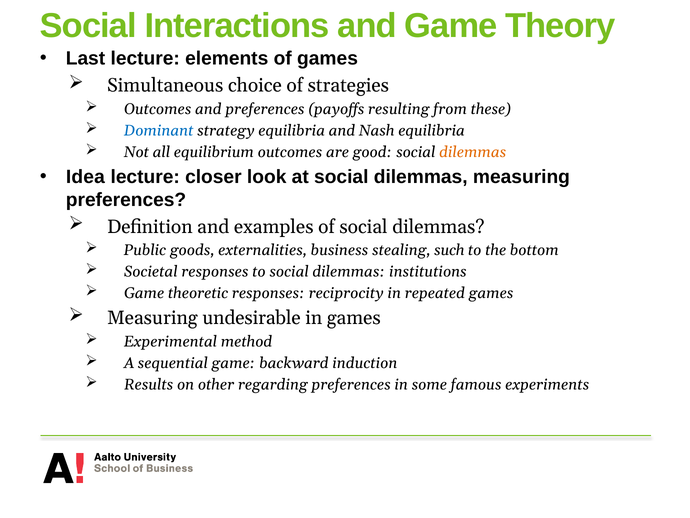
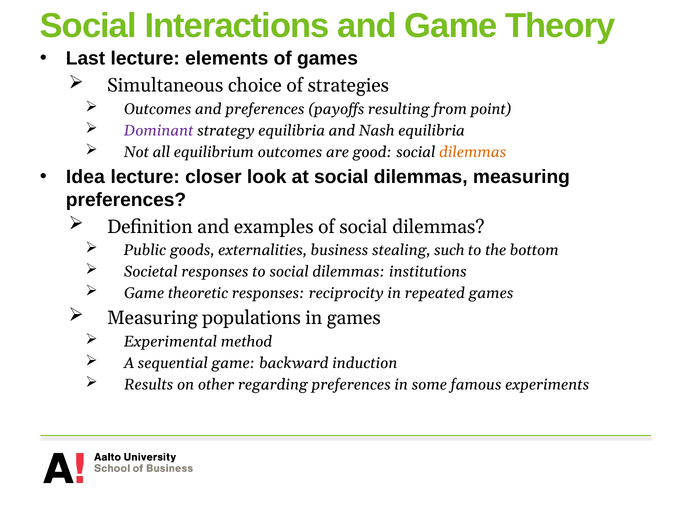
these: these -> point (491, 109)
Dominant colour: blue -> purple (159, 130)
undesirable: undesirable -> populations (252, 318)
